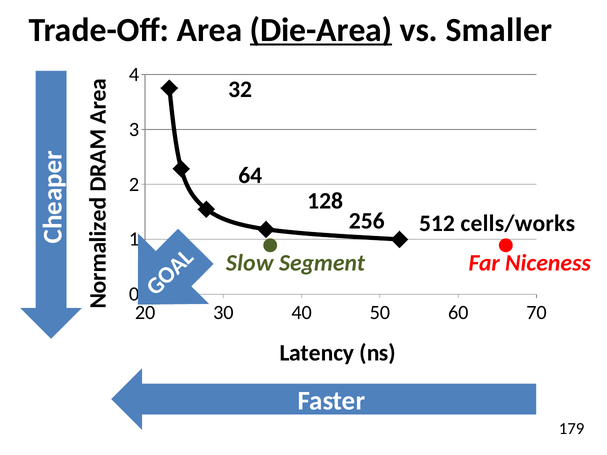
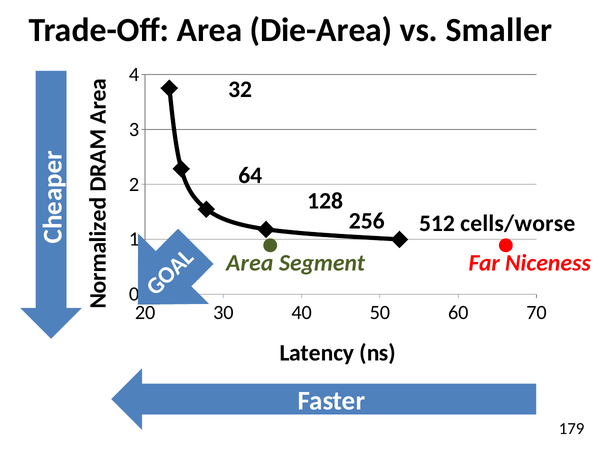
Die-Area underline: present -> none (321, 30)
cells/works: cells/works -> cells/worse (518, 224)
Slow: Slow -> Area (250, 263)
